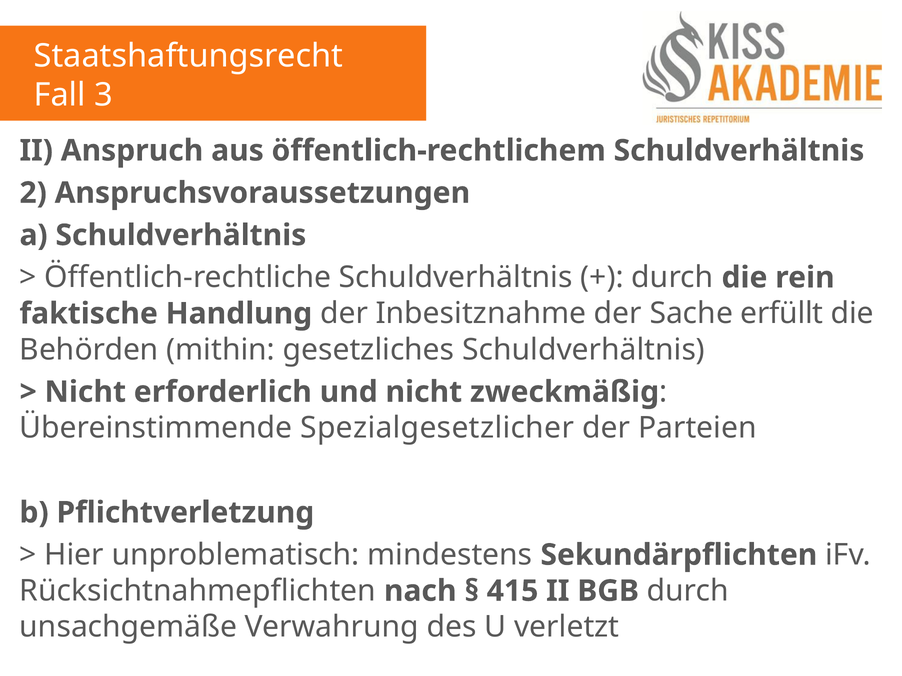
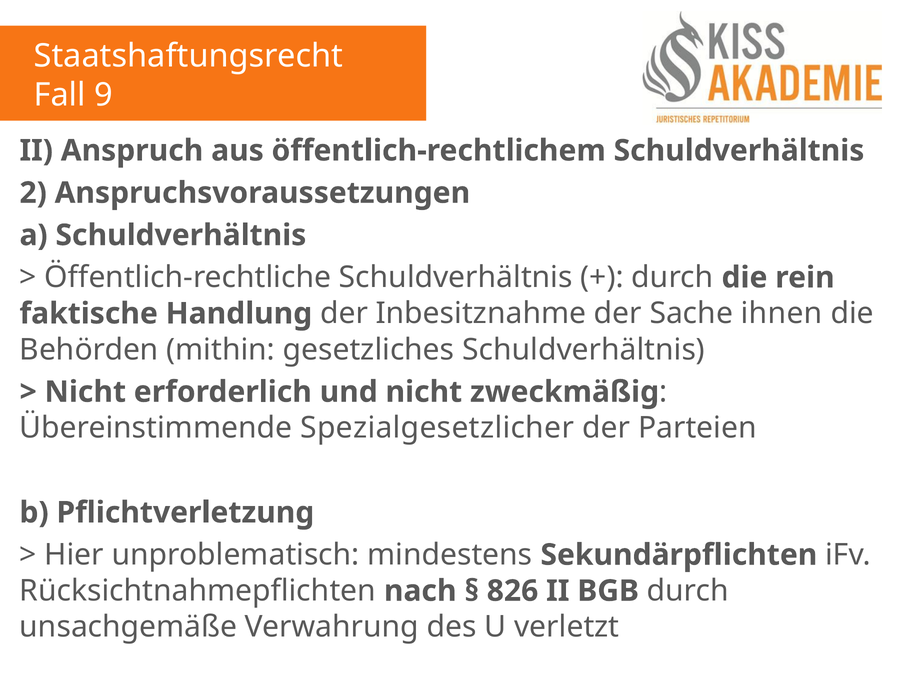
3: 3 -> 9 (103, 95)
erfüllt: erfüllt -> ihnen (782, 314)
415: 415 -> 826 (513, 591)
